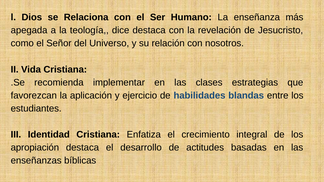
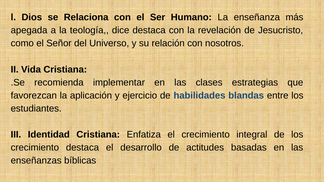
apropiación: apropiación -> crecimiento (35, 148)
